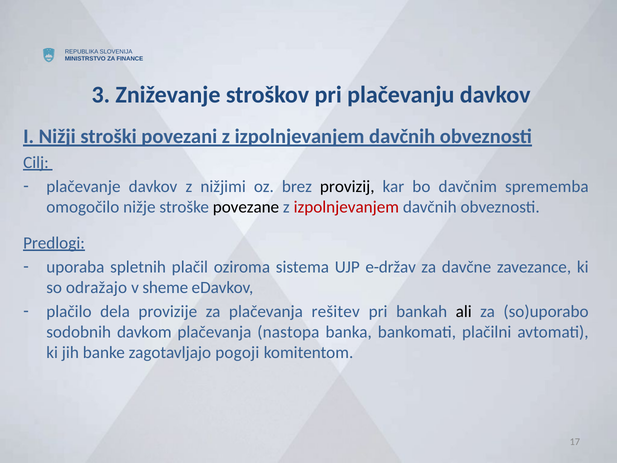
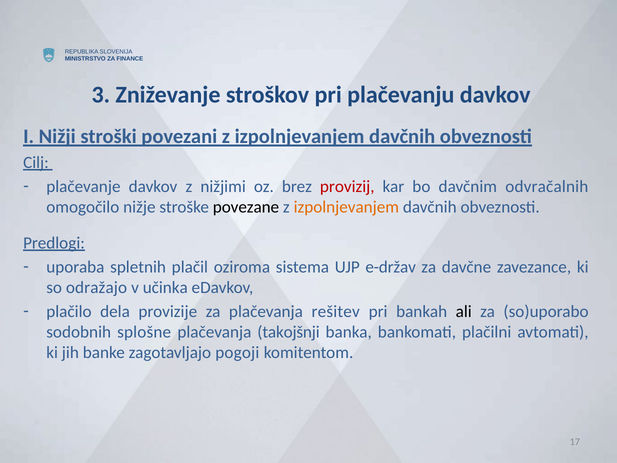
provizij colour: black -> red (347, 186)
sprememba: sprememba -> odvračalnih (547, 186)
izpolnjevanjem colour: red -> orange (346, 207)
sheme: sheme -> učinka (165, 287)
davkom: davkom -> splošne (144, 332)
nastopa: nastopa -> takojšnji (289, 332)
